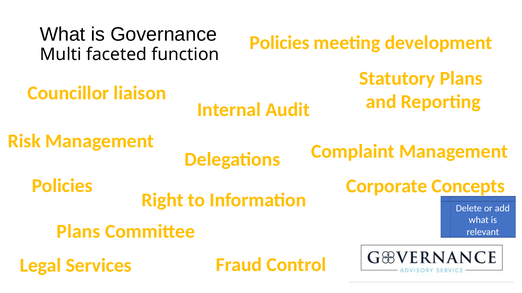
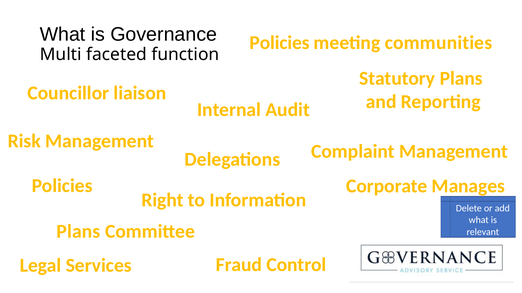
development: development -> communities (438, 43)
Concepts: Concepts -> Manages (468, 186)
